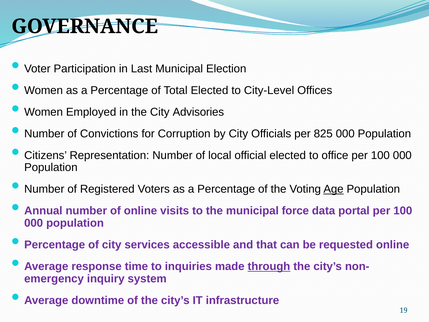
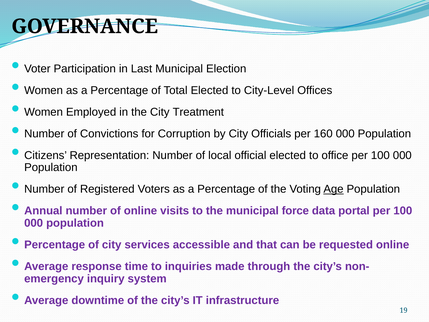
Advisories: Advisories -> Treatment (198, 112)
825: 825 -> 160 (323, 134)
through underline: present -> none (269, 266)
